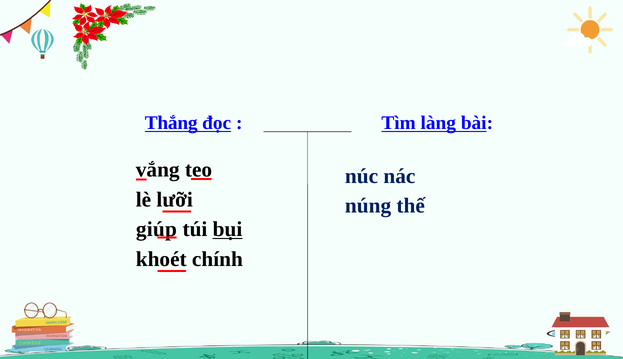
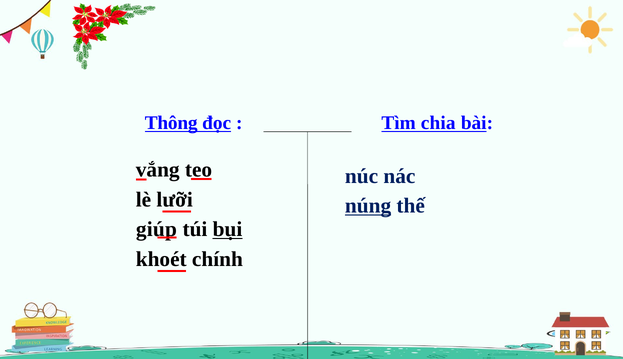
Thắng: Thắng -> Thông (171, 123)
làng: làng -> chia (438, 123)
núng underline: none -> present (368, 206)
